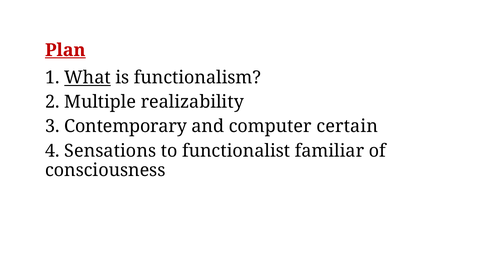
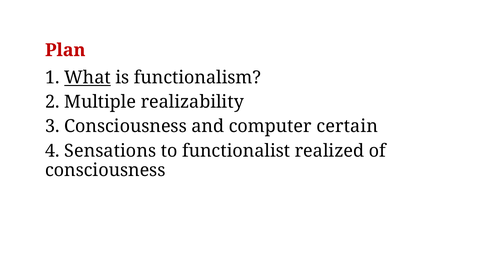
Plan underline: present -> none (65, 50)
3 Contemporary: Contemporary -> Consciousness (126, 126)
familiar: familiar -> realized (330, 151)
